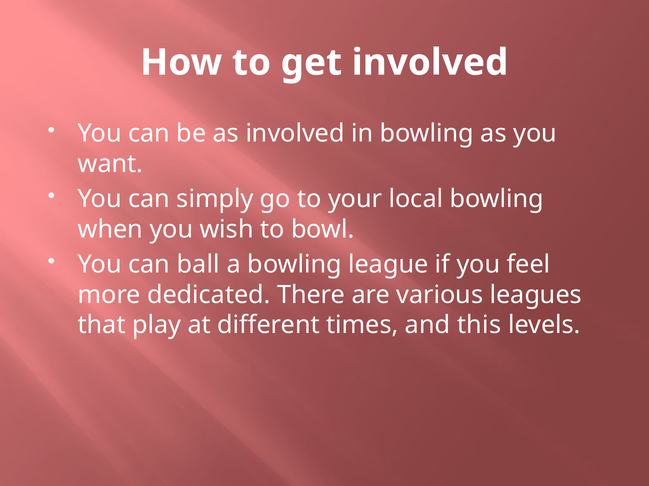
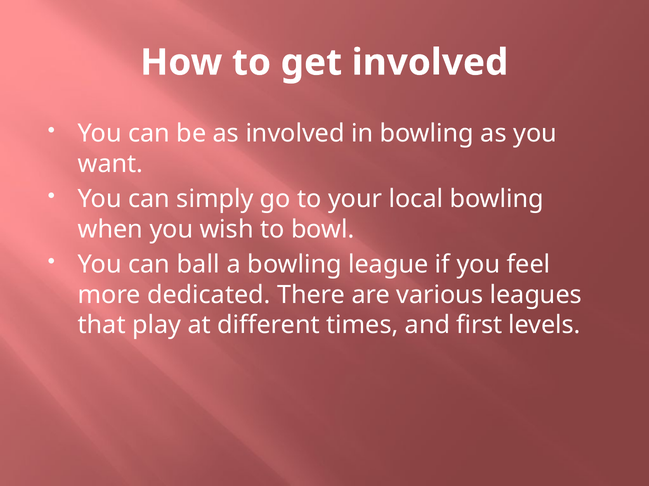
this: this -> first (479, 326)
